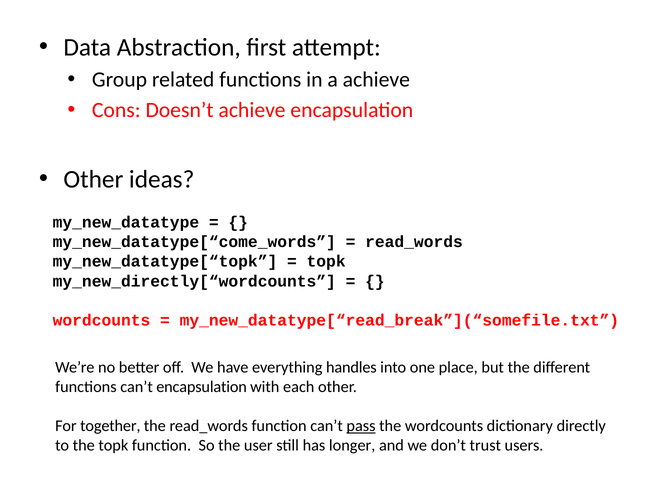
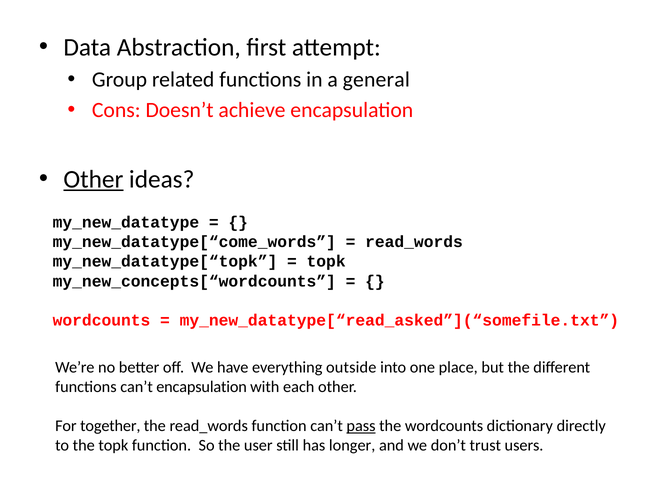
a achieve: achieve -> general (376, 80)
Other underline: none -> present (93, 179)
my_new_directly[“wordcounts: my_new_directly[“wordcounts -> my_new_concepts[“wordcounts (194, 281)
my_new_datatype[“read_break”](“somefile.txt: my_new_datatype[“read_break”](“somefile.txt -> my_new_datatype[“read_asked”](“somefile.txt (399, 320)
handles: handles -> outside (351, 367)
